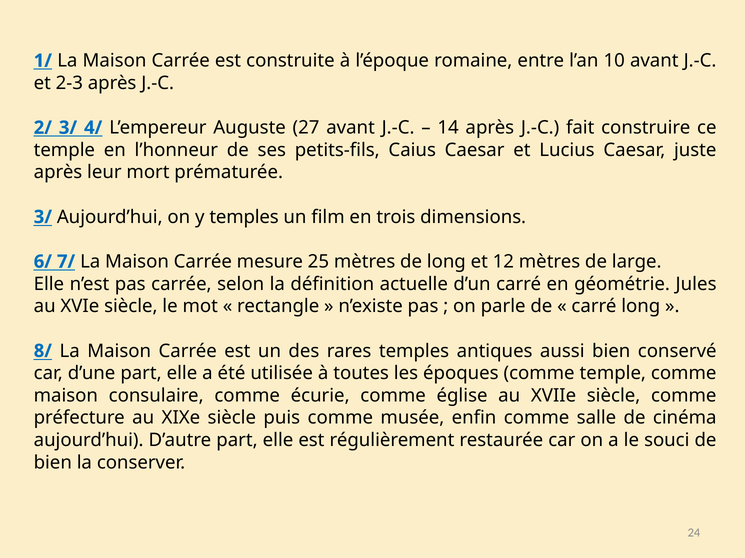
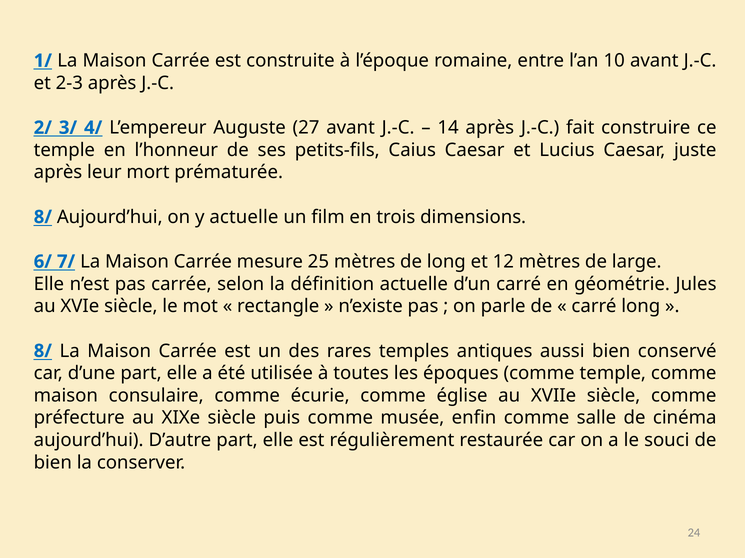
3/: 3/ -> 8/ (43, 217)
y temples: temples -> actuelle (244, 217)
